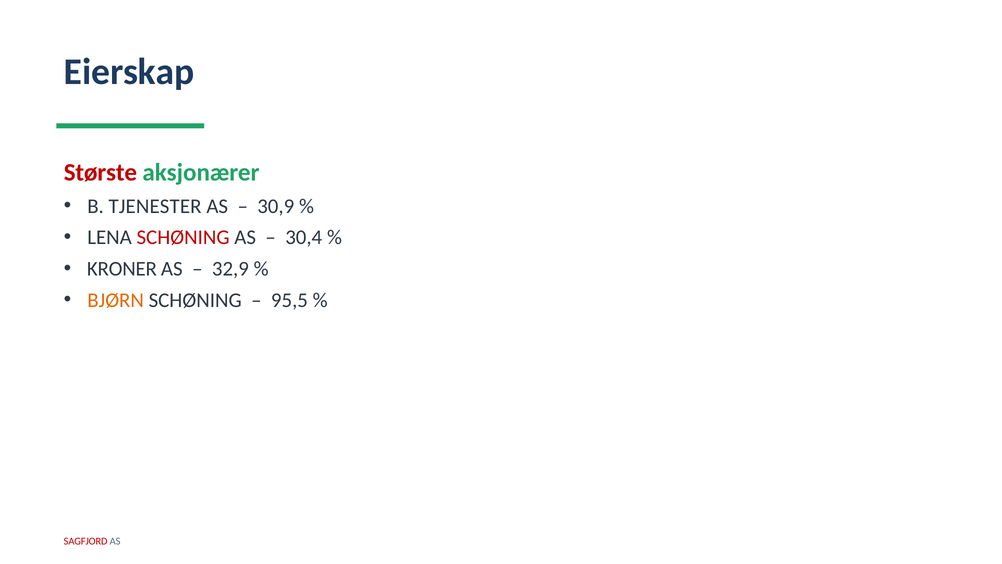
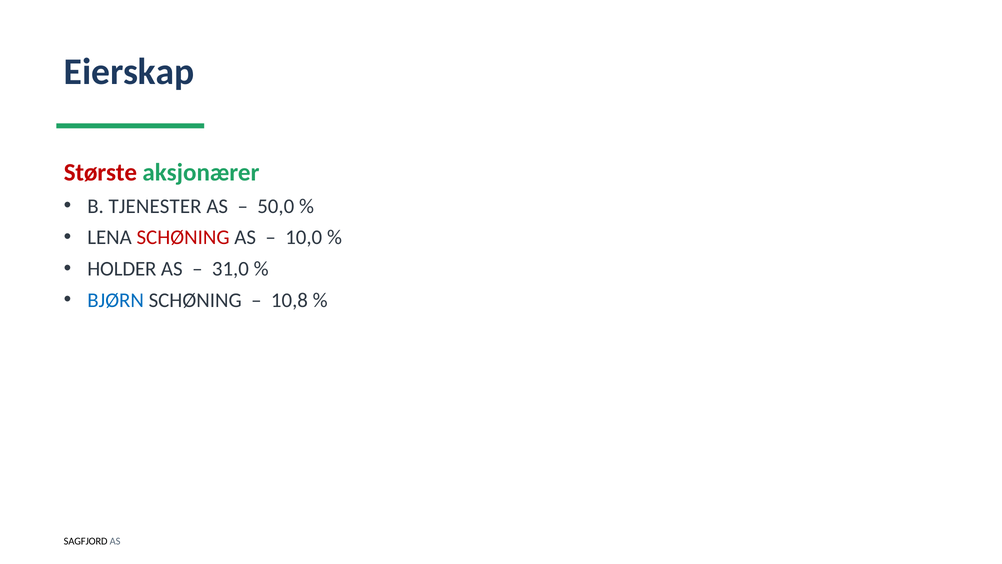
30,9: 30,9 -> 50,0 (276, 206)
30,4: 30,4 -> 10,0 (304, 237)
KRONER: KRONER -> HOLDER (122, 269)
32,9: 32,9 -> 31,0 (230, 269)
BJØRN colour: orange -> blue (116, 300)
95,5: 95,5 -> 10,8 (289, 300)
SAGFJORD colour: red -> black (86, 541)
